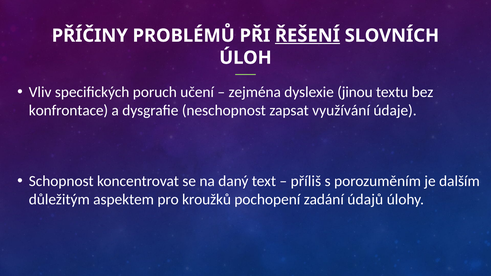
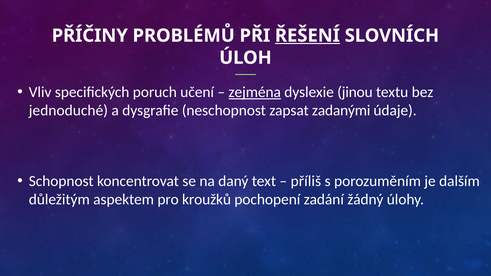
zejména underline: none -> present (255, 92)
konfrontace: konfrontace -> jednoduché (68, 111)
využívání: využívání -> zadanými (341, 111)
údajů: údajů -> žádný (365, 200)
